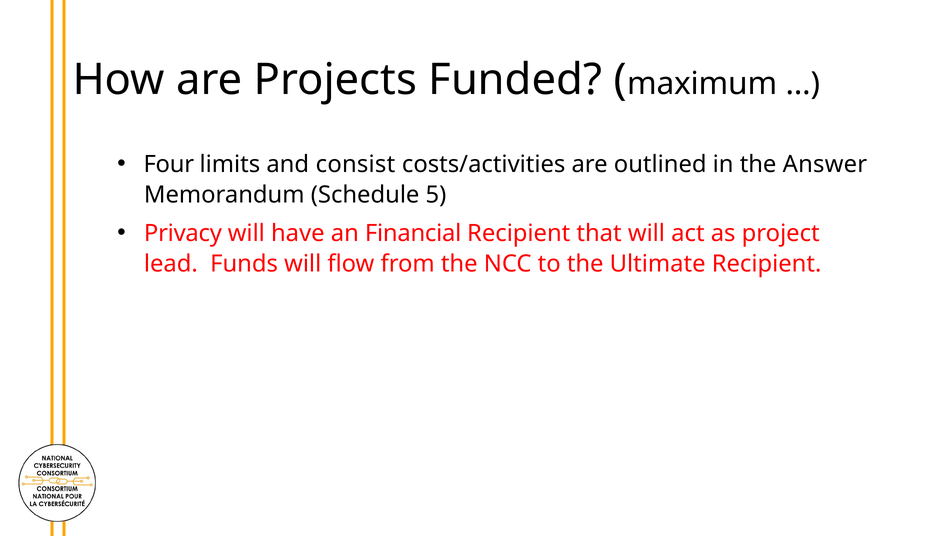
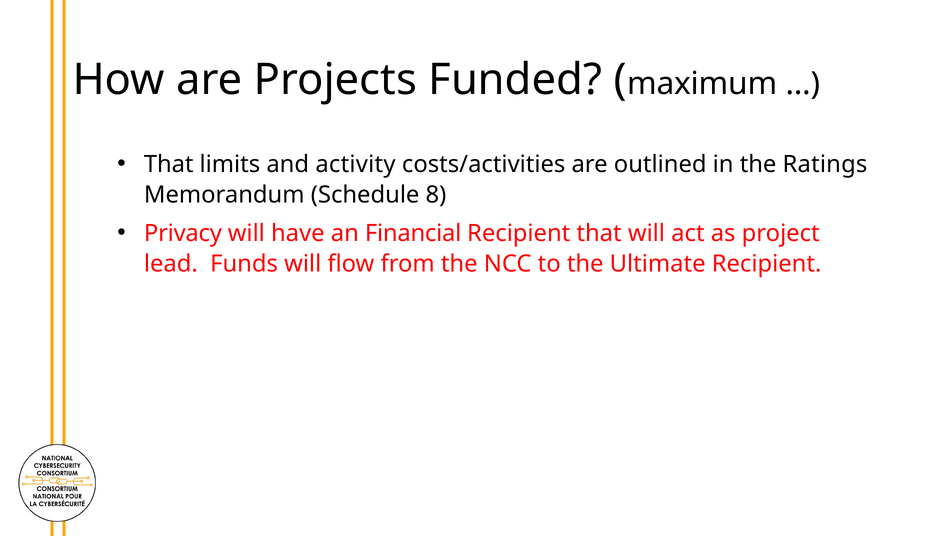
Four: Four -> That (169, 164)
consist: consist -> activity (355, 164)
Answer: Answer -> Ratings (825, 164)
5: 5 -> 8 (436, 195)
